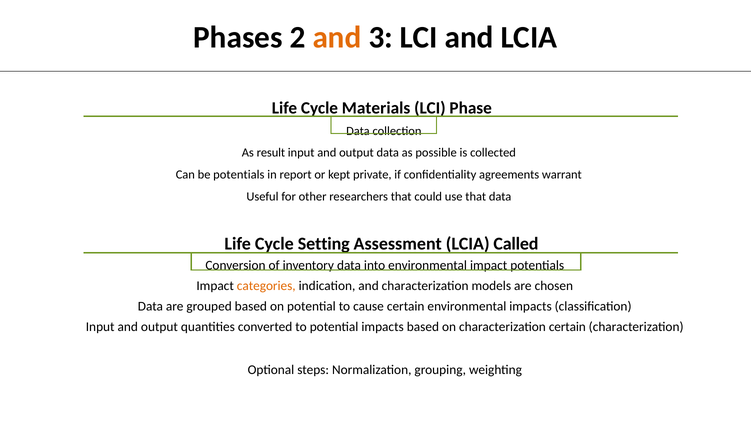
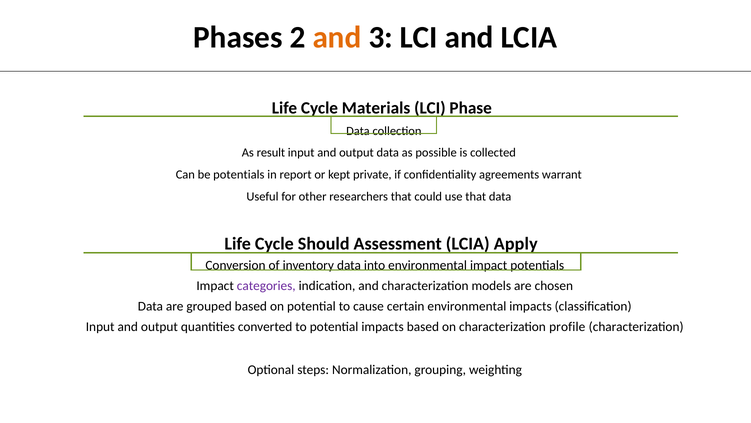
Setting: Setting -> Should (324, 243)
Called: Called -> Apply (516, 243)
categories colour: orange -> purple (266, 285)
characterization certain: certain -> profile (567, 327)
